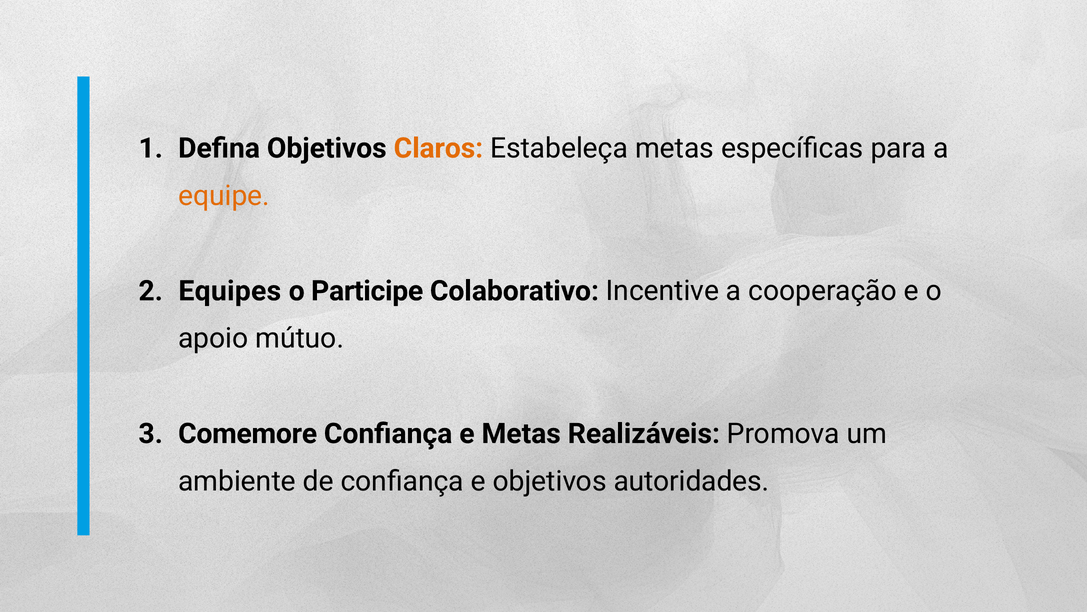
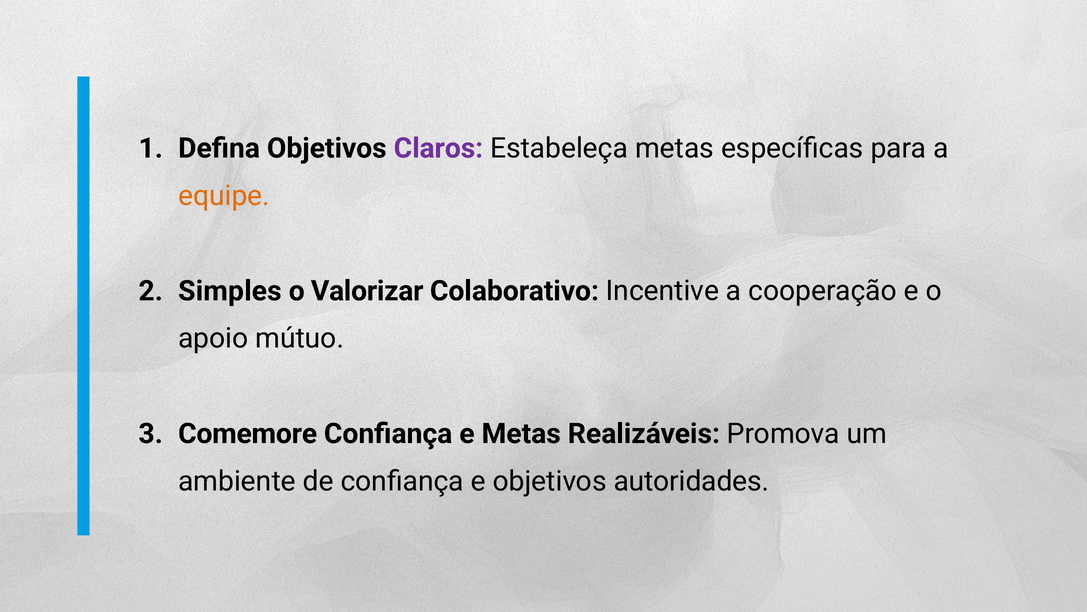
Claros colour: orange -> purple (438, 148)
Equipes: Equipes -> Simples (230, 291)
Participe: Participe -> Valorizar (367, 291)
